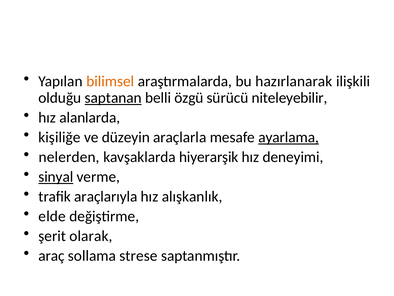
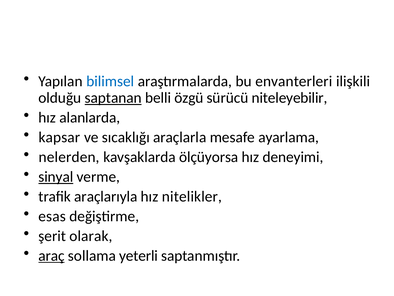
bilimsel colour: orange -> blue (110, 81)
hazırlanarak: hazırlanarak -> envanterleri (294, 81)
kişiliğe: kişiliğe -> kapsar (59, 137)
düzeyin: düzeyin -> sıcaklığı (126, 137)
ayarlama underline: present -> none (289, 137)
hiyerarşik: hiyerarşik -> ölçüyorsa (209, 157)
alışkanlık: alışkanlık -> nitelikler (192, 196)
elde: elde -> esas (52, 216)
araç underline: none -> present (52, 255)
strese: strese -> yeterli (139, 255)
